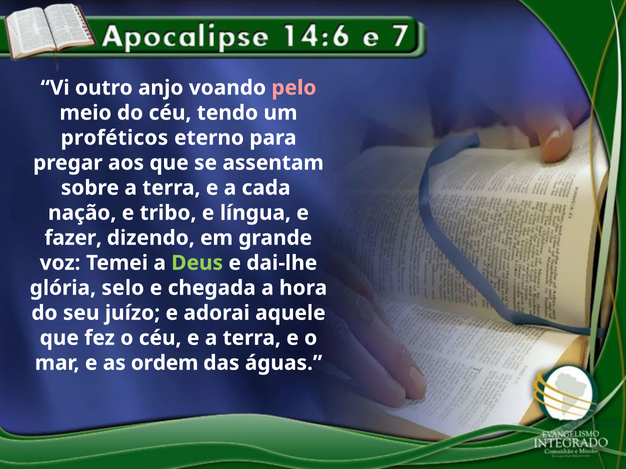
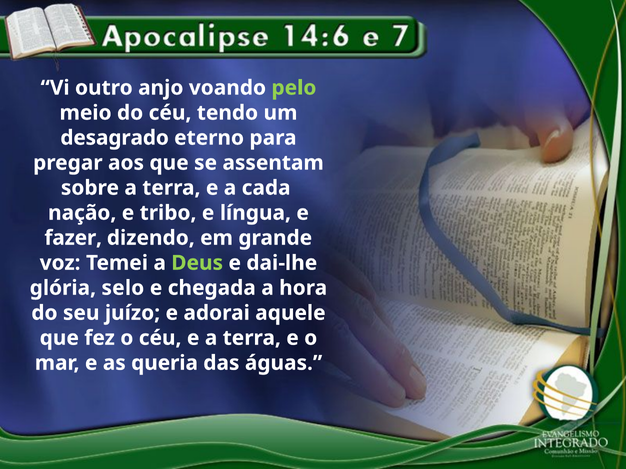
pelo colour: pink -> light green (294, 88)
proféticos: proféticos -> desagrado (115, 138)
ordem: ordem -> queria (165, 363)
